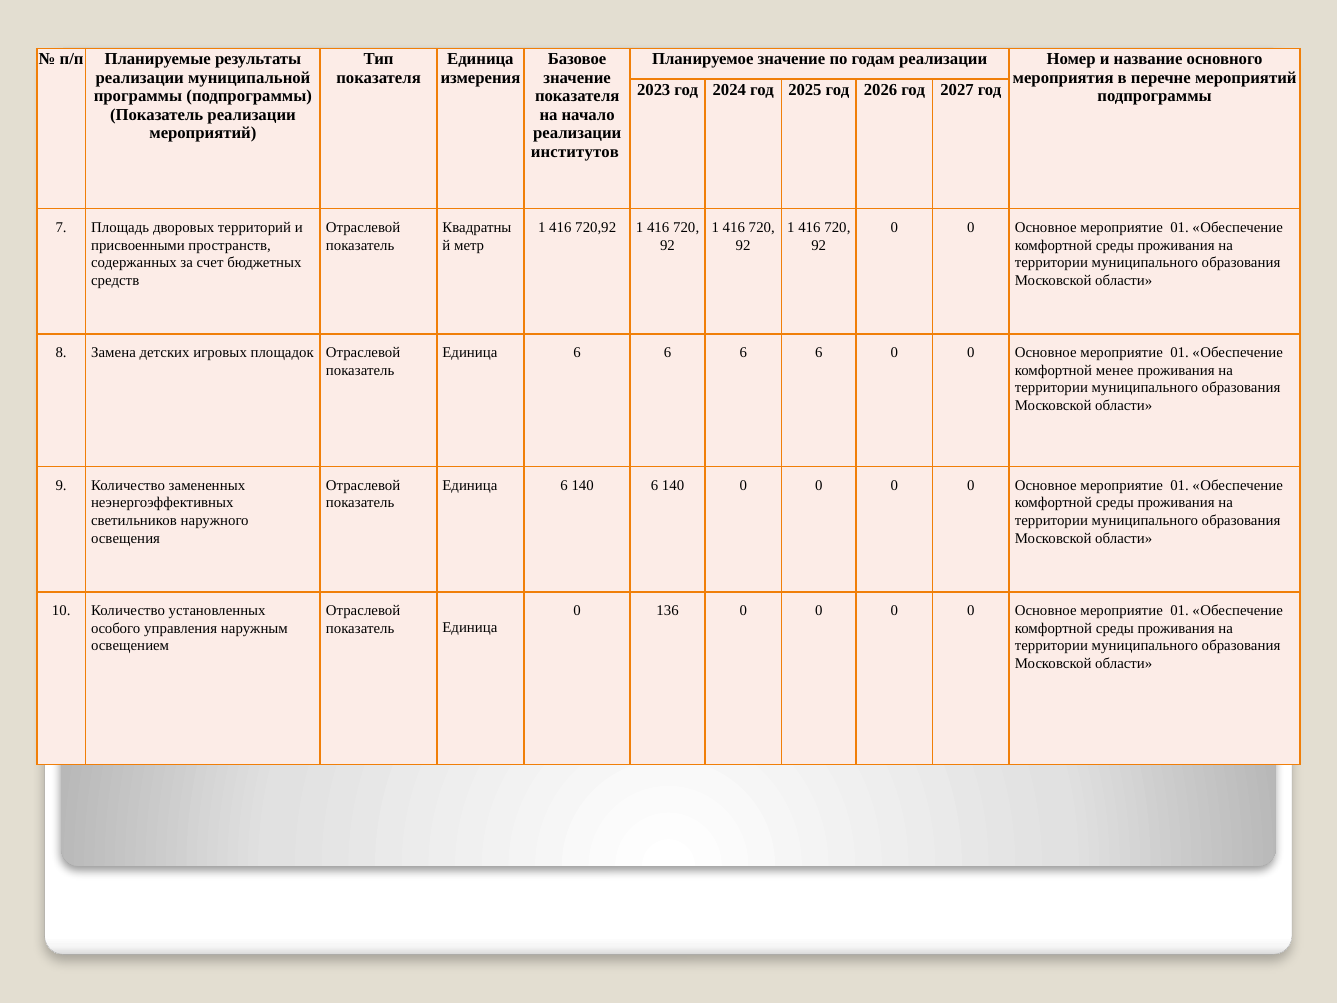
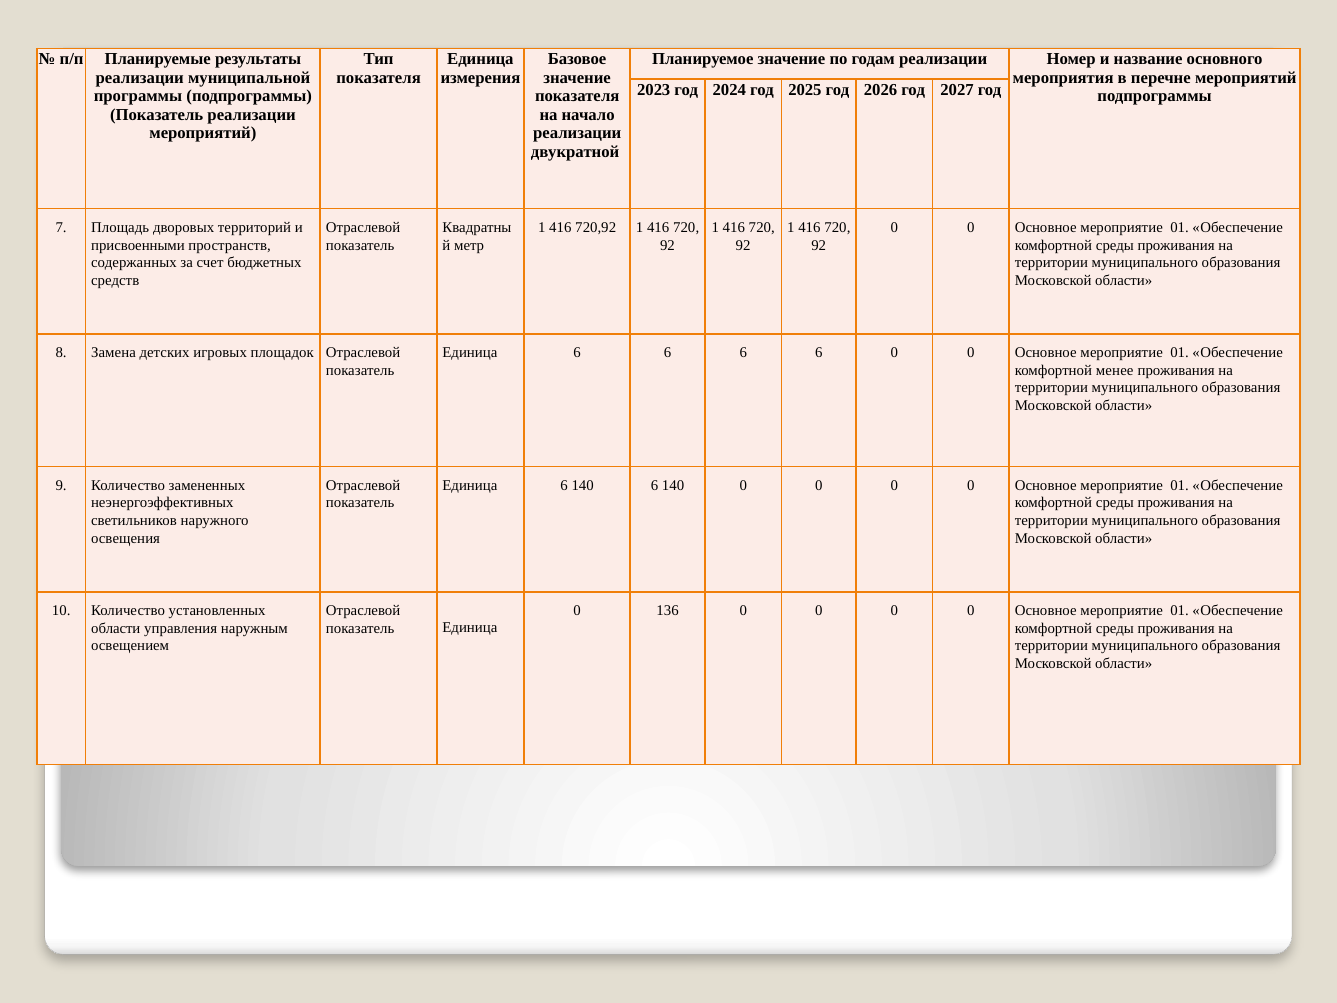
институтов: институтов -> двукратной (575, 152)
особого: особого -> области (116, 628)
